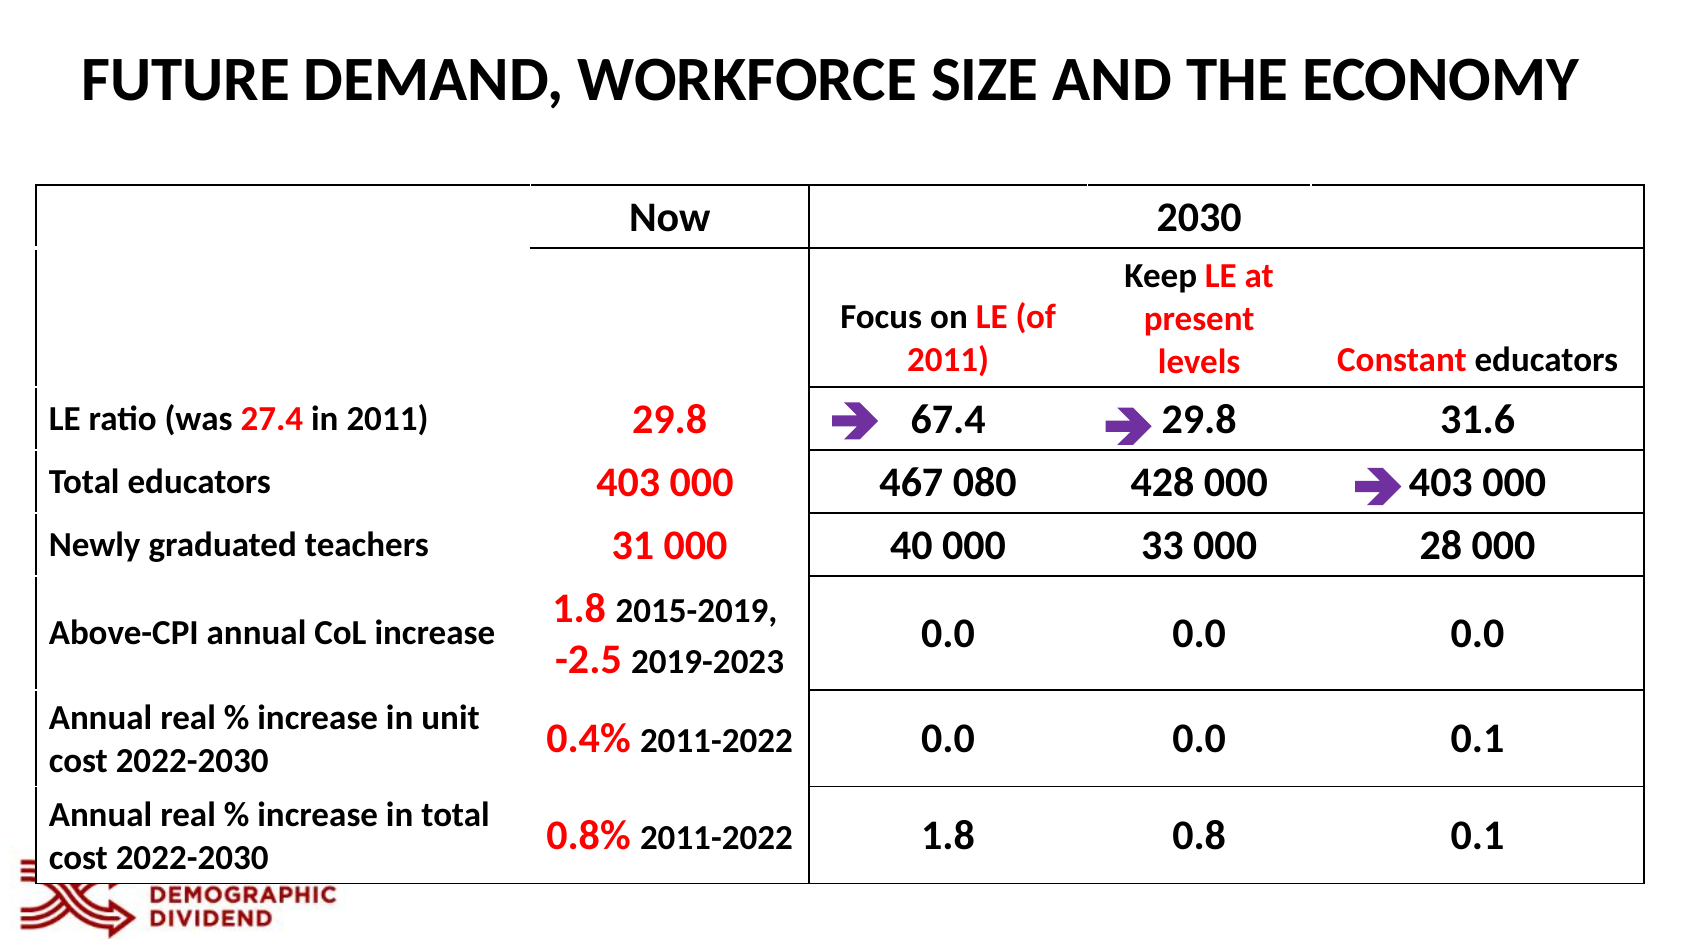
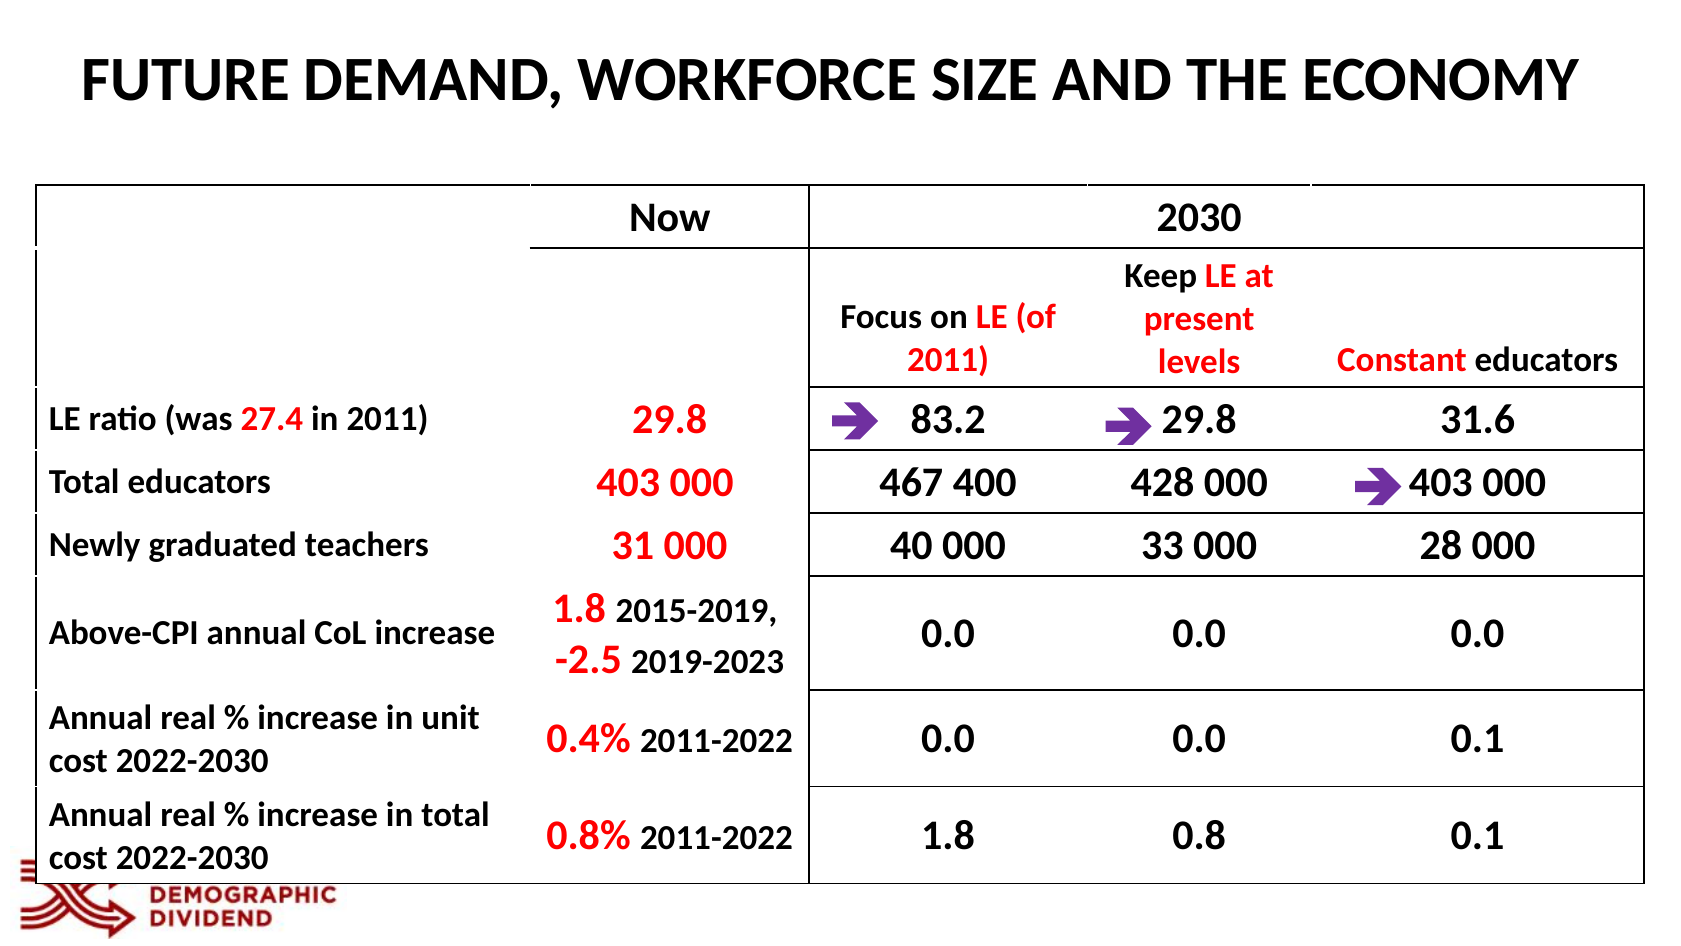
67.4: 67.4 -> 83.2 (948, 419)
080: 080 -> 400 (985, 482)
